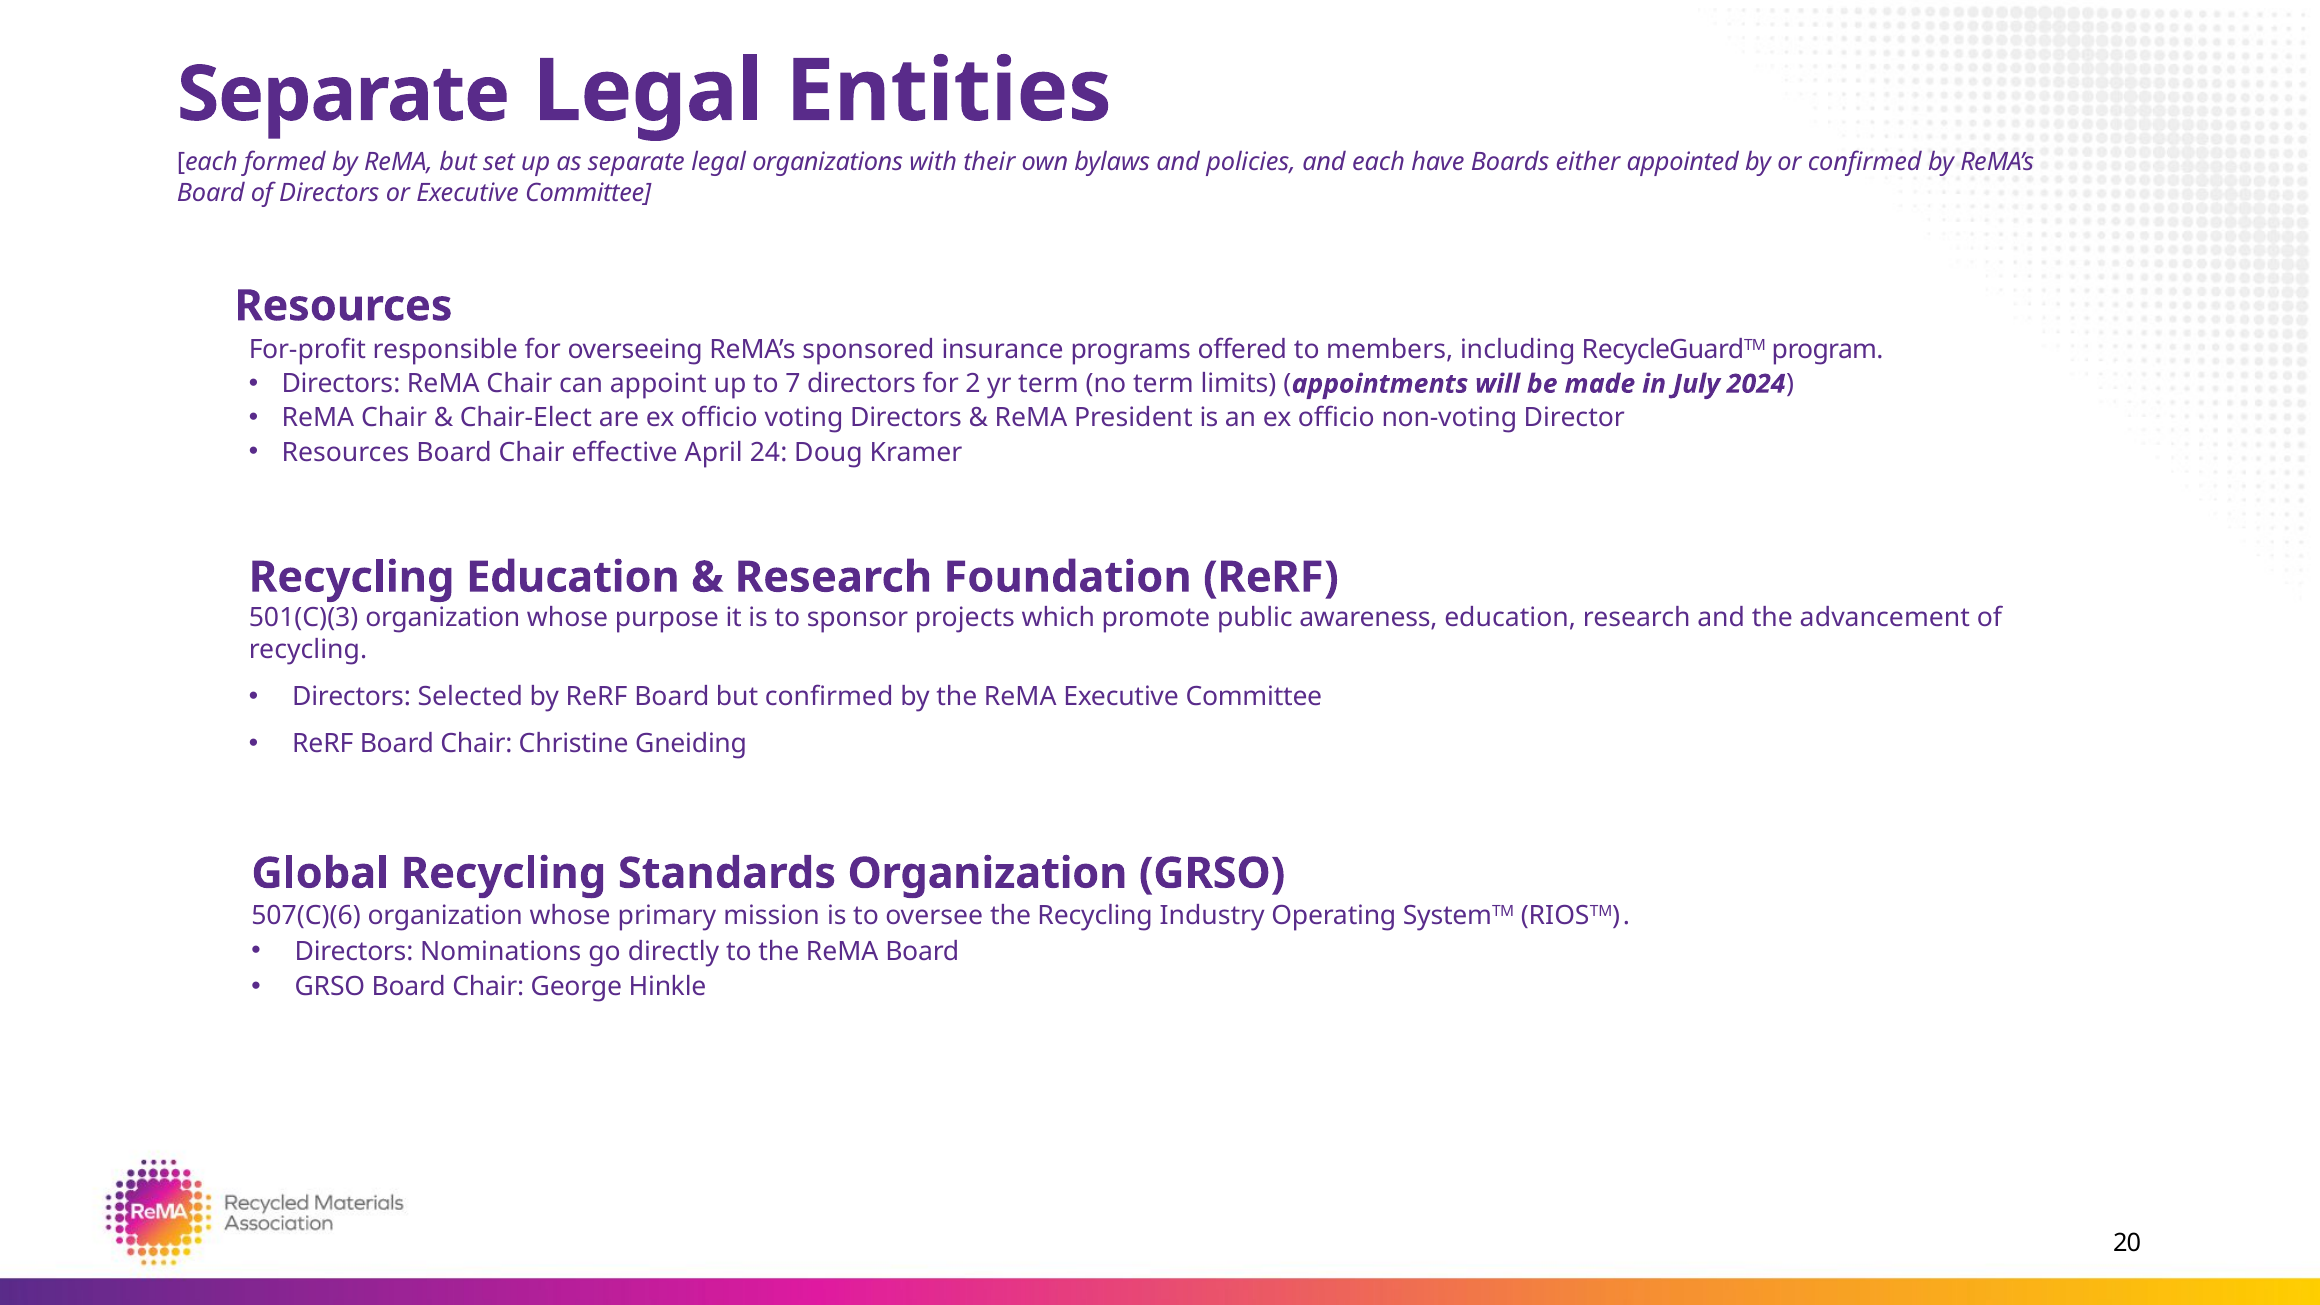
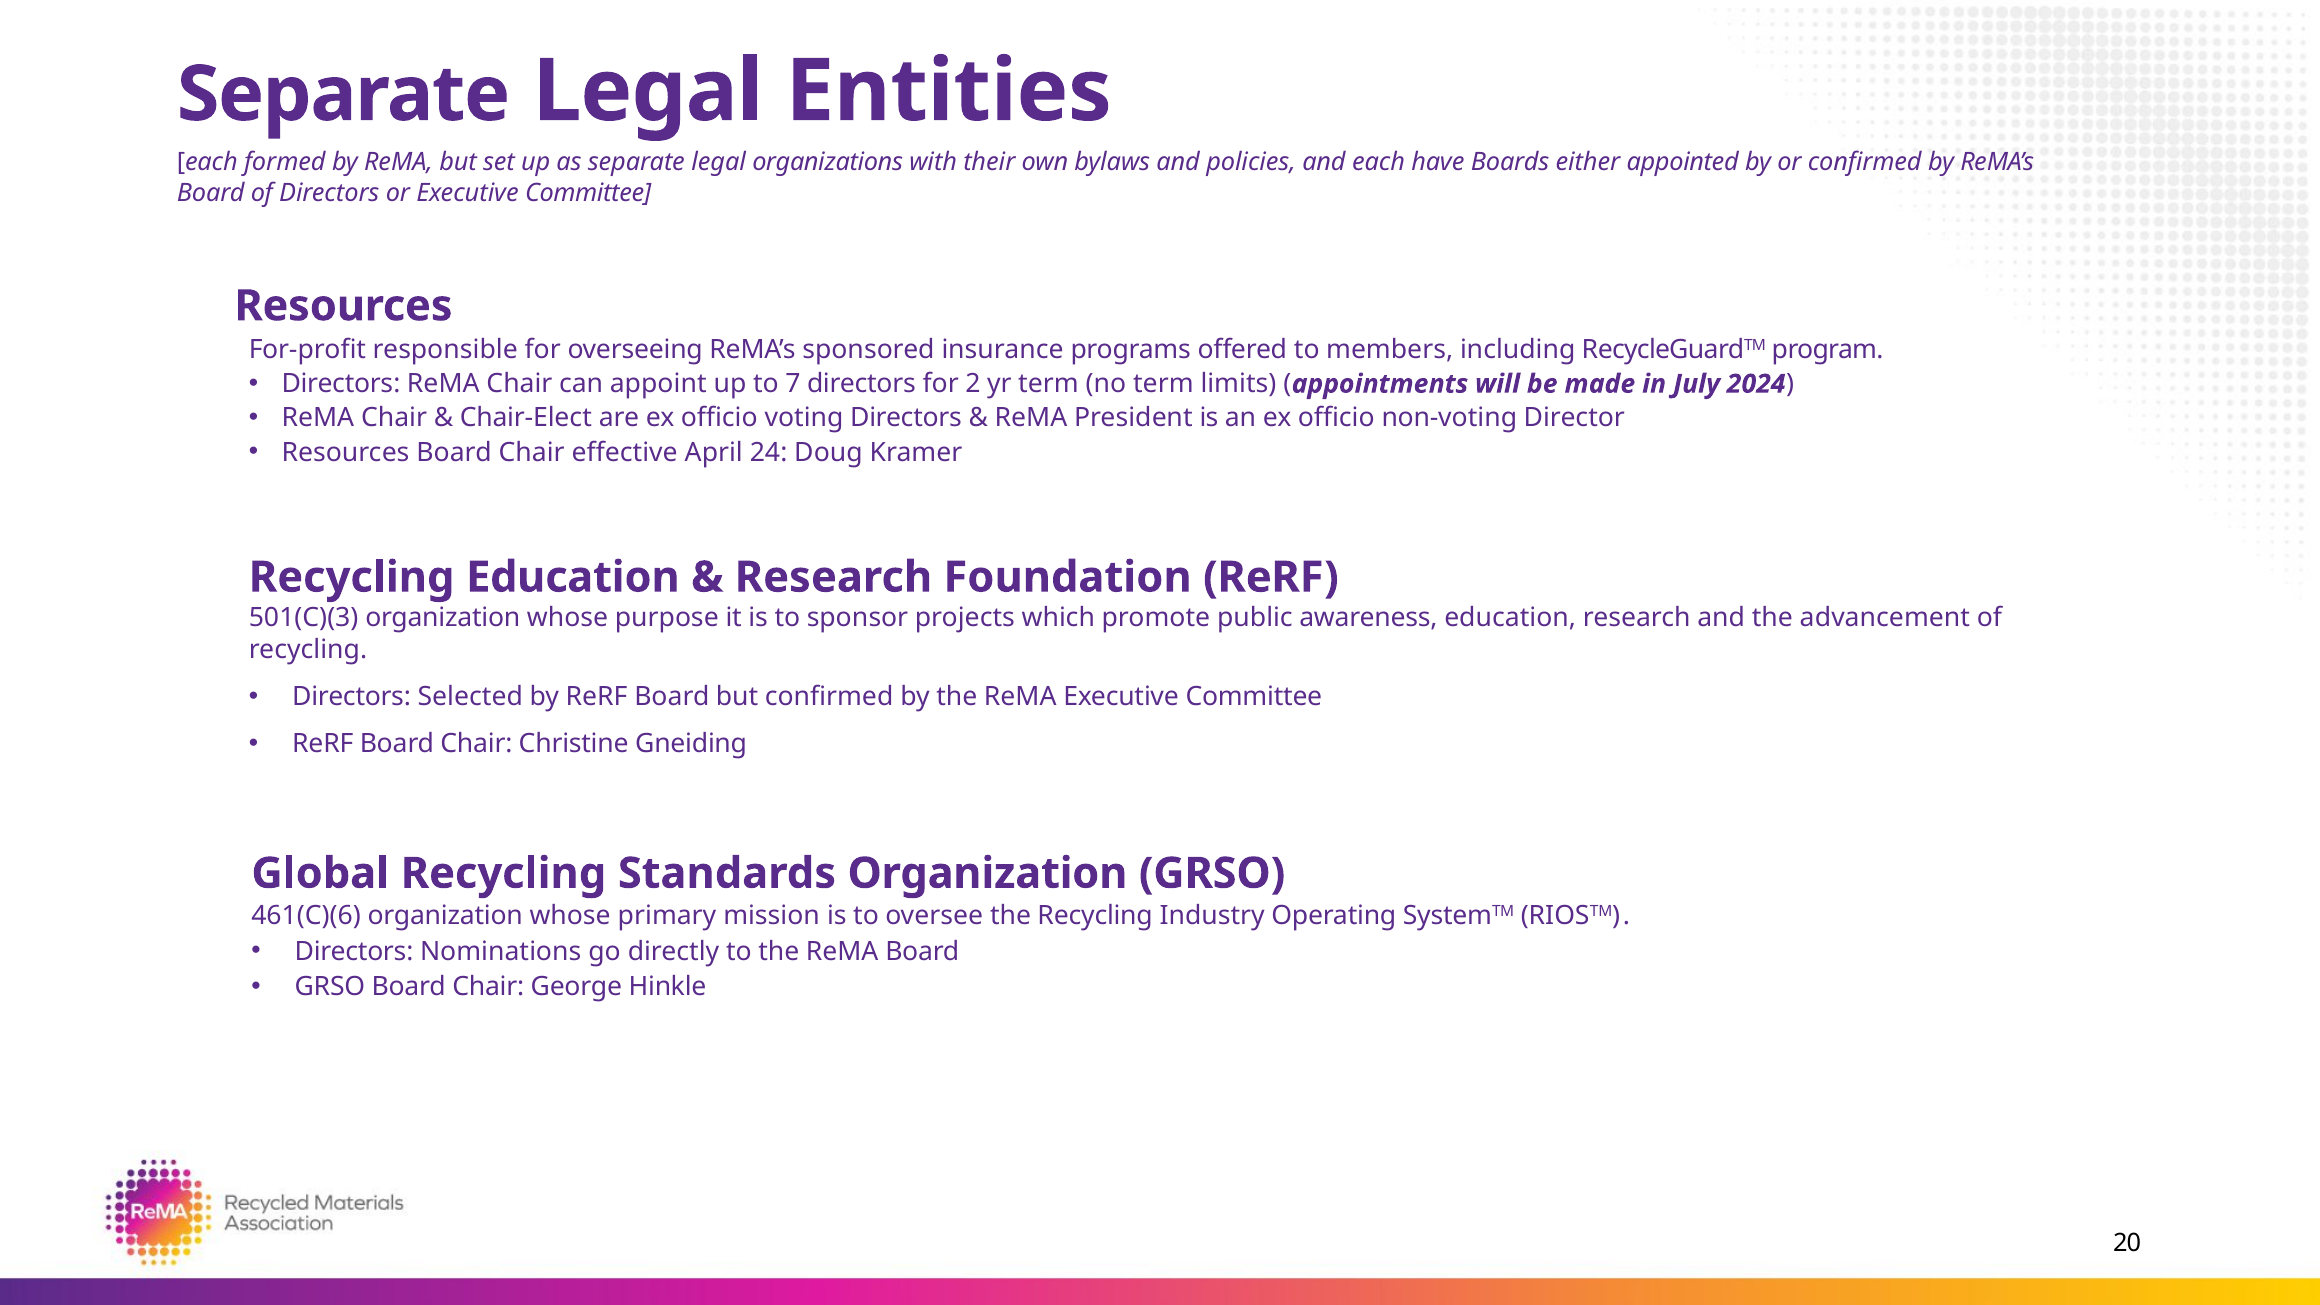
507(C)(6: 507(C)(6 -> 461(C)(6 (306, 916)
